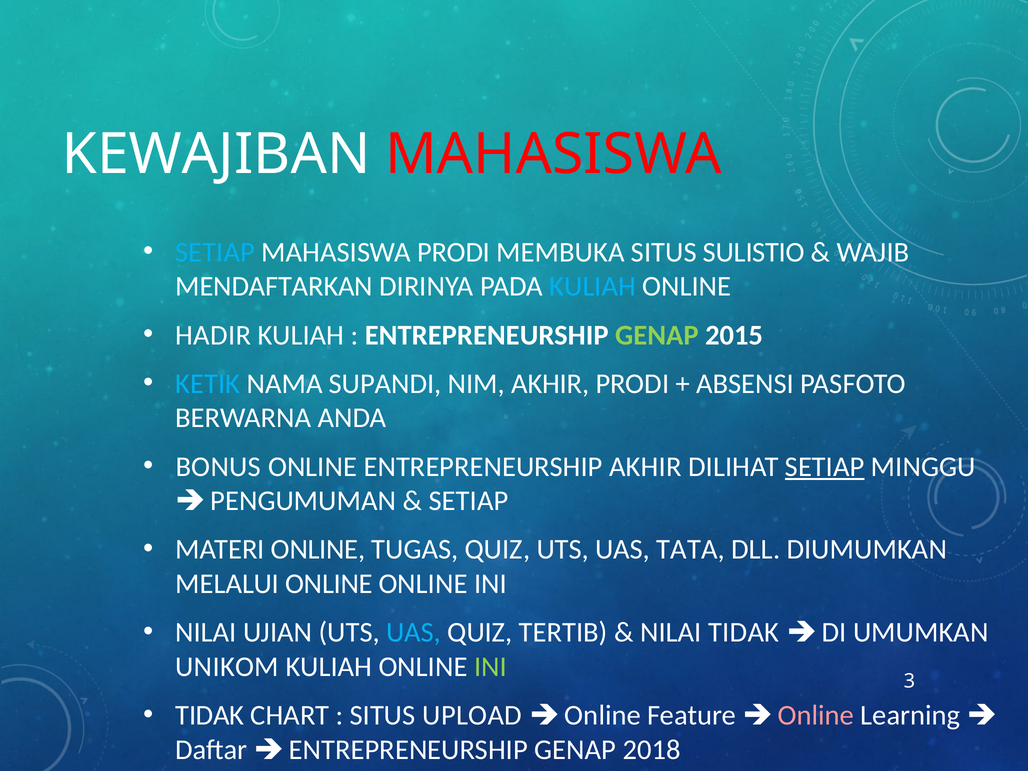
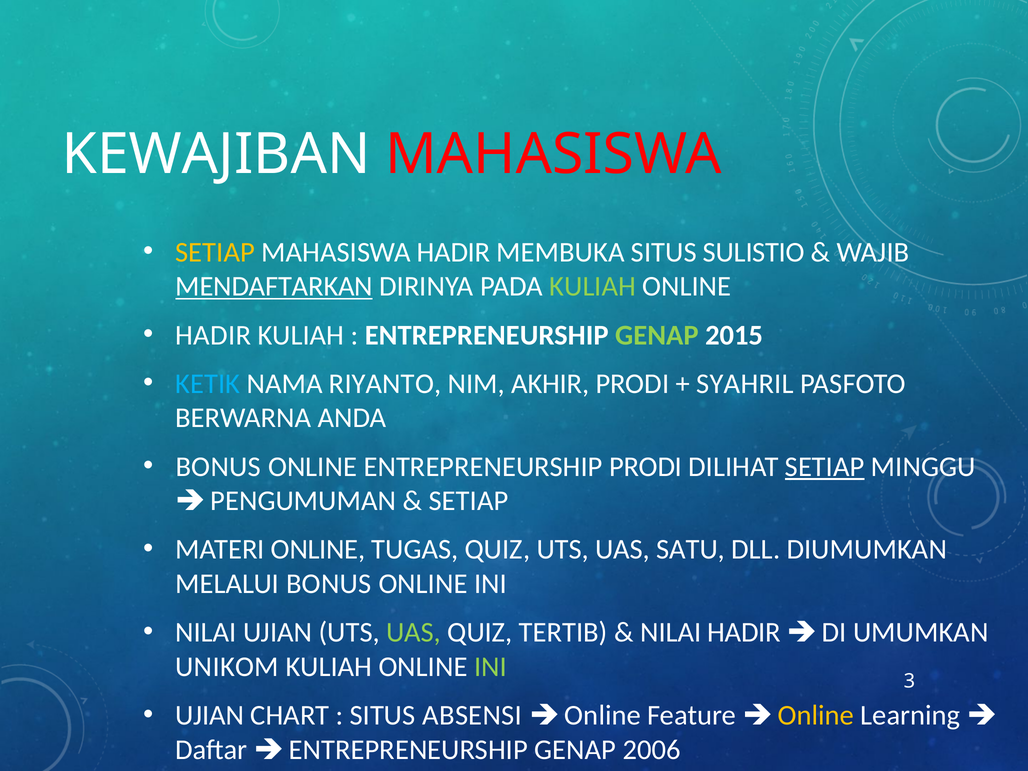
SETIAP colour: light blue -> yellow (215, 252)
MAHASISWA PRODI: PRODI -> HADIR (454, 252)
MENDAFTARKAN underline: none -> present (274, 286)
KULIAH colour: light blue -> light green (593, 286)
SUPANDI: SUPANDI -> RIYANTO (385, 384)
ABSENSI: ABSENSI -> SYAHRIL (745, 384)
ENTREPRENEURSHIP AKHIR: AKHIR -> PRODI (646, 467)
TATA: TATA -> SATU (691, 550)
MELALUI ONLINE: ONLINE -> BONUS (329, 584)
UAS colour: light blue -> light green (414, 632)
NILAI TIDAK: TIDAK -> HADIR (744, 632)
TIDAK: TIDAK -> UJIAN (210, 715)
UPLOAD: UPLOAD -> ABSENSI (472, 715)
Online colour: pink -> yellow (816, 715)
2018: 2018 -> 2006 (652, 750)
